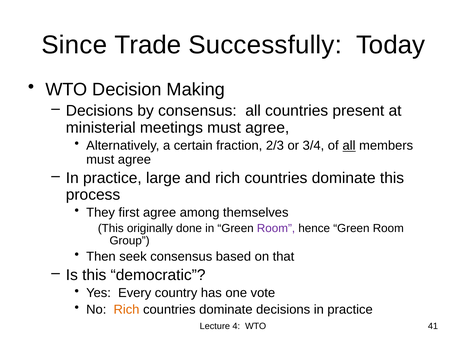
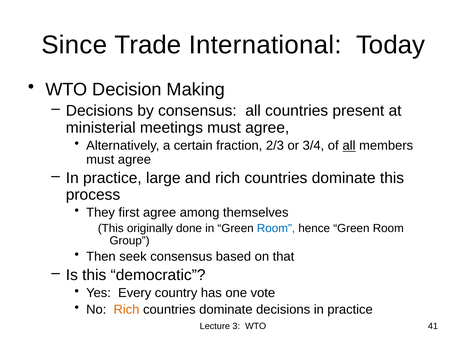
Successfully: Successfully -> International (265, 45)
Room colour: purple -> blue (276, 229)
4: 4 -> 3 (236, 327)
